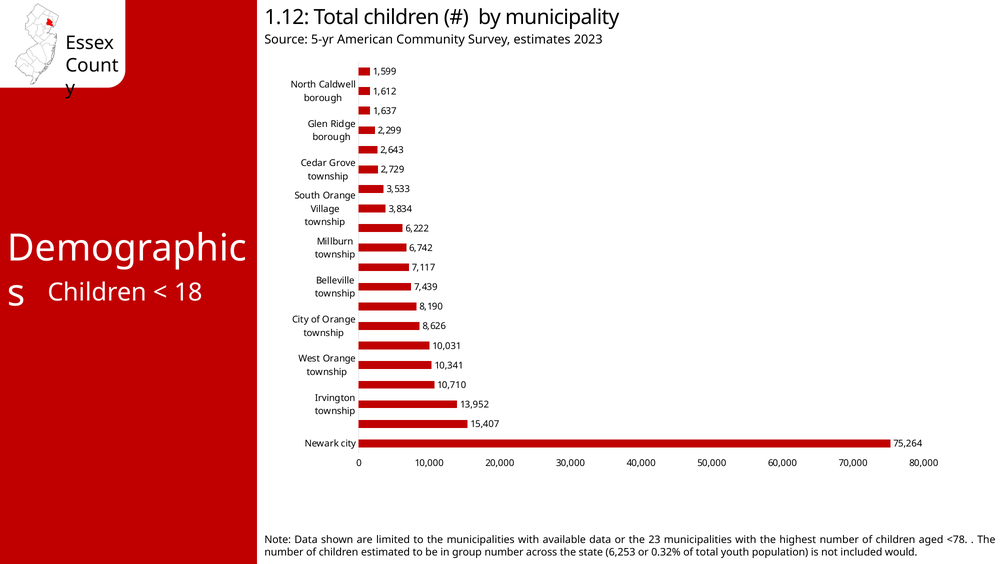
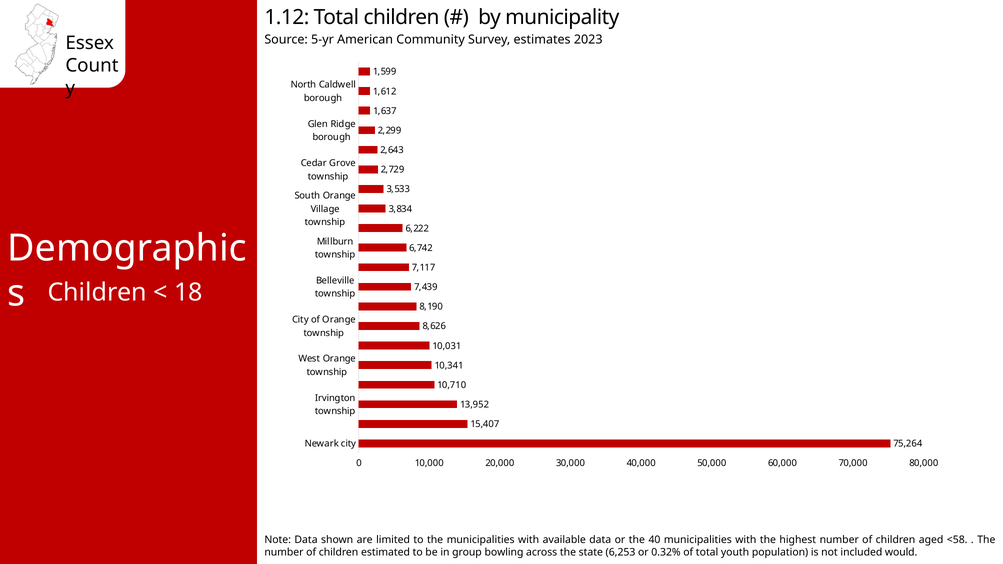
23: 23 -> 40 (654, 540)
<78: <78 -> <58 (957, 540)
group number: number -> bowling (504, 552)
